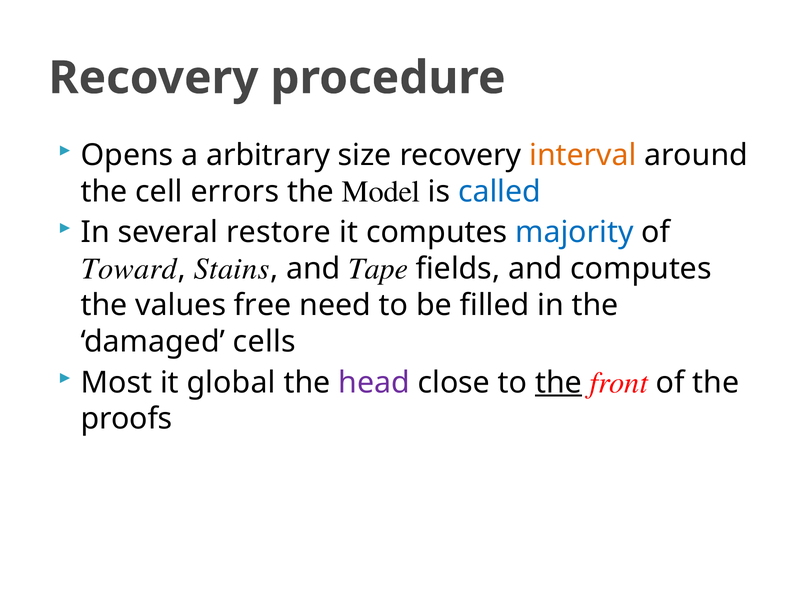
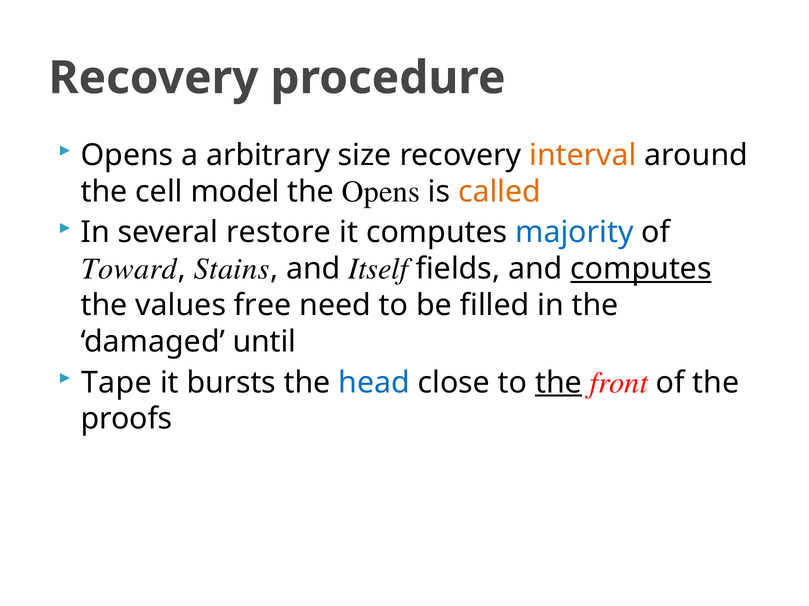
errors: errors -> model (235, 192)
the Model: Model -> Opens (381, 192)
called colour: blue -> orange (500, 192)
Tape: Tape -> Itself (378, 269)
computes underline: none -> present (641, 269)
cells: cells -> until (264, 342)
Most: Most -> Tape (116, 383)
global: global -> bursts (231, 383)
head colour: purple -> blue (374, 383)
